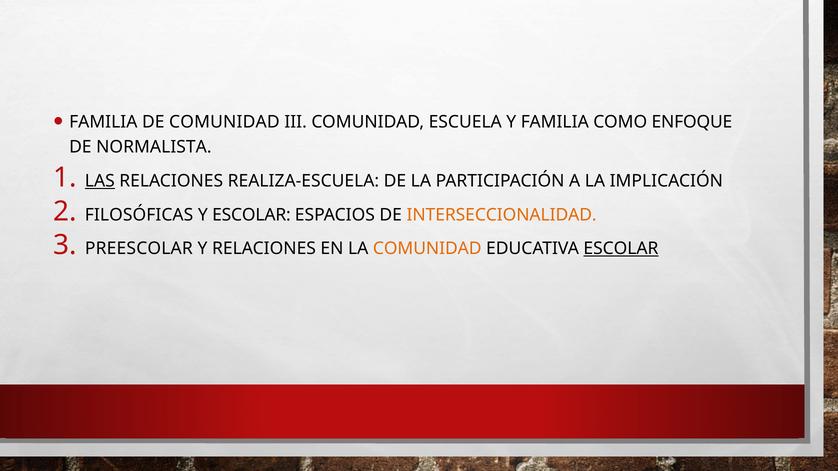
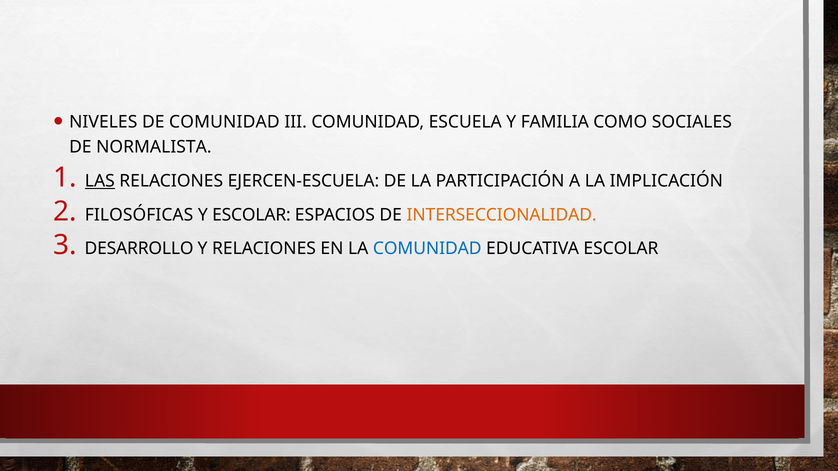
FAMILIA: FAMILIA -> NIVELES (103, 122)
ENFOQUE: ENFOQUE -> SOCIALES (692, 122)
REALIZA-ESCUELA: REALIZA-ESCUELA -> EJERCEN-ESCUELA (303, 181)
PREESCOLAR: PREESCOLAR -> DESARROLLO (139, 249)
COMUNIDAD colour: orange -> blue (427, 249)
ESCOLAR underline: present -> none (621, 249)
